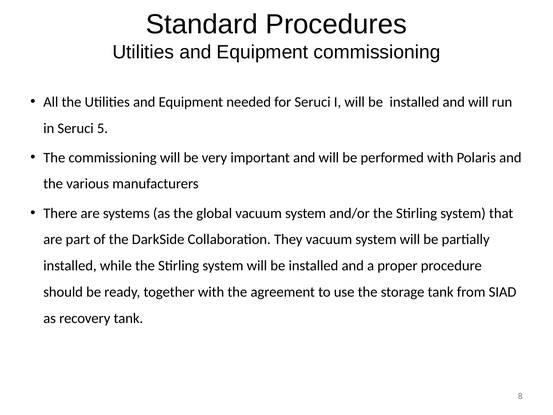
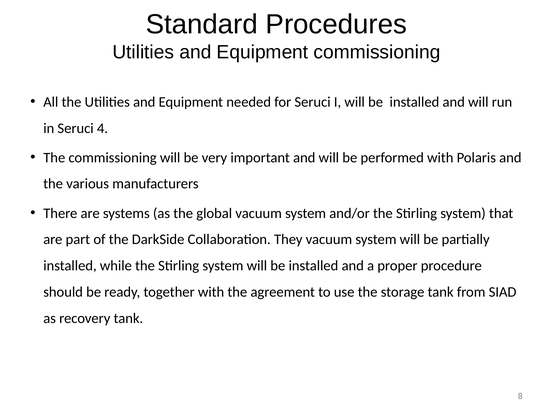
5: 5 -> 4 (102, 128)
